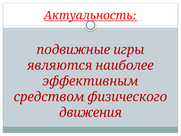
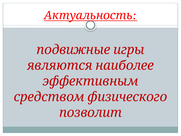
движения: движения -> позволит (91, 112)
